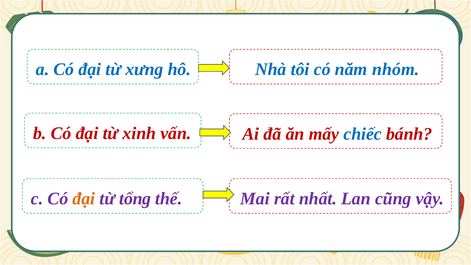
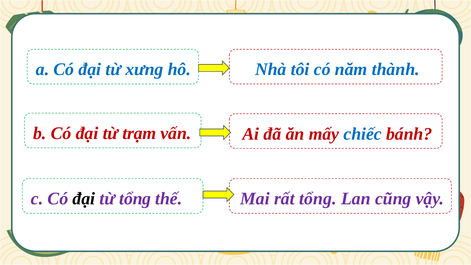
nhóm: nhóm -> thành (396, 69)
xinh: xinh -> trạm (139, 133)
đại colour: orange -> black (84, 199)
rất nhất: nhất -> tổng (318, 199)
